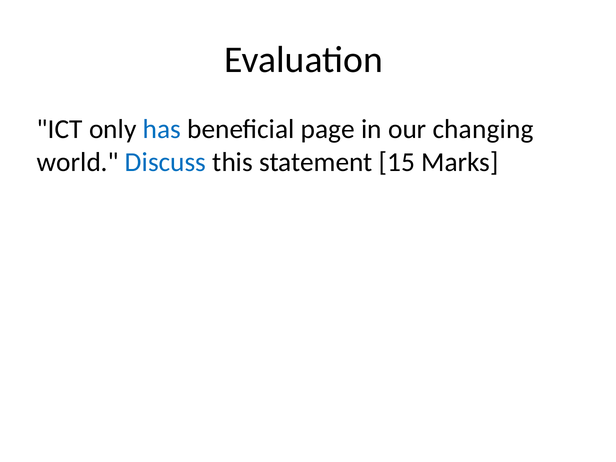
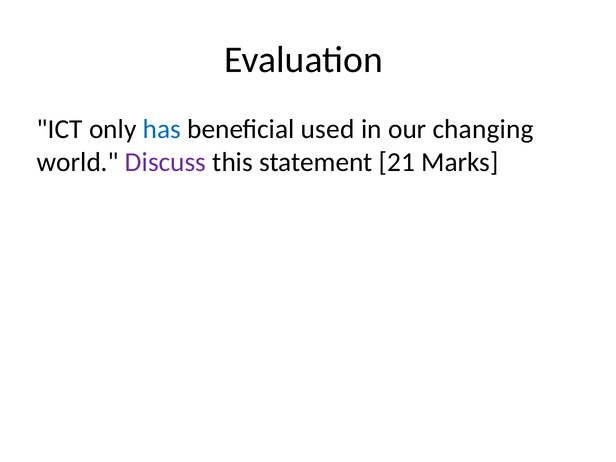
page: page -> used (328, 129)
Discuss colour: blue -> purple (166, 162)
15: 15 -> 21 (397, 162)
